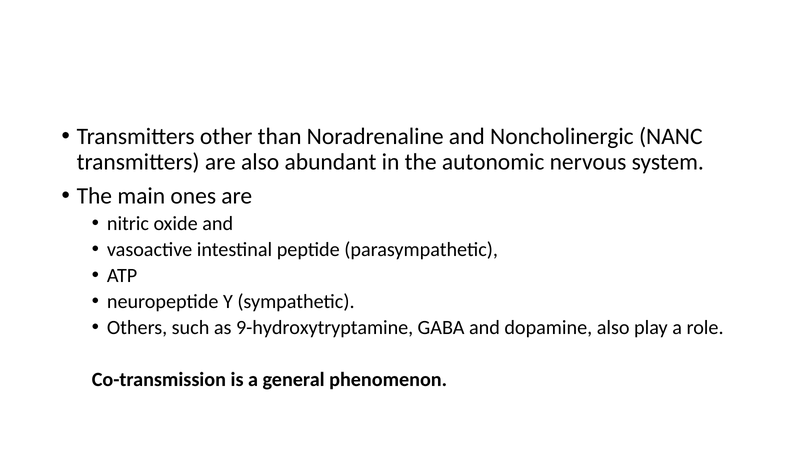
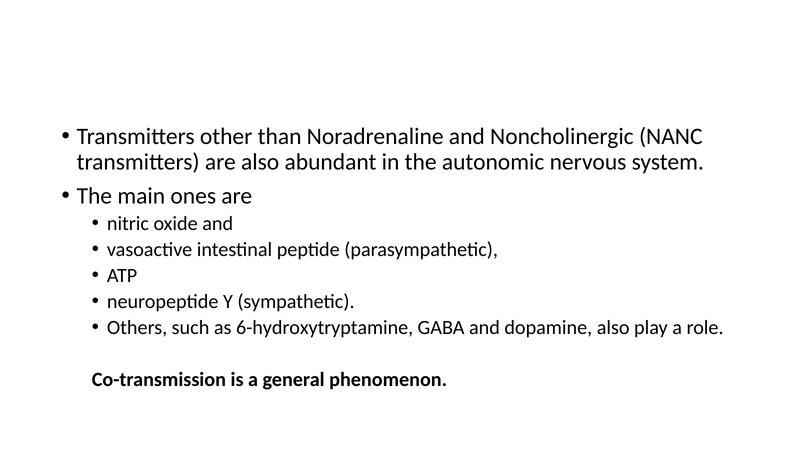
9-hydroxytryptamine: 9-hydroxytryptamine -> 6-hydroxytryptamine (325, 327)
